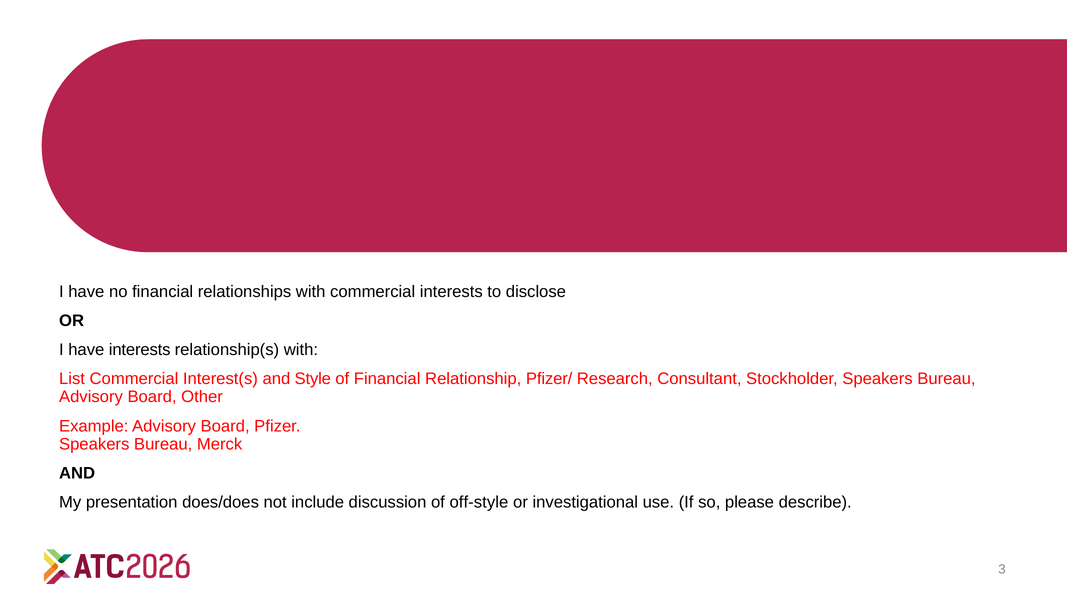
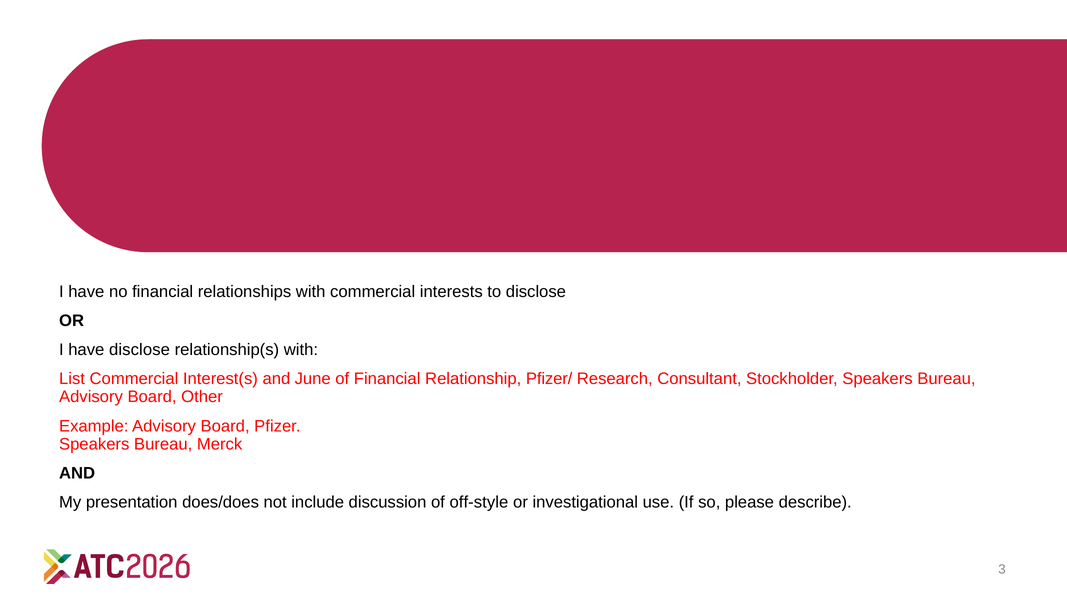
have interests: interests -> disclose (140, 350)
Style: Style -> June (313, 379)
